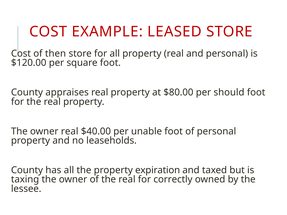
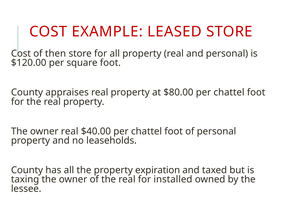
$80.00 per should: should -> chattel (229, 92)
$40.00 per unable: unable -> chattel (147, 131)
correctly: correctly -> installed (173, 180)
